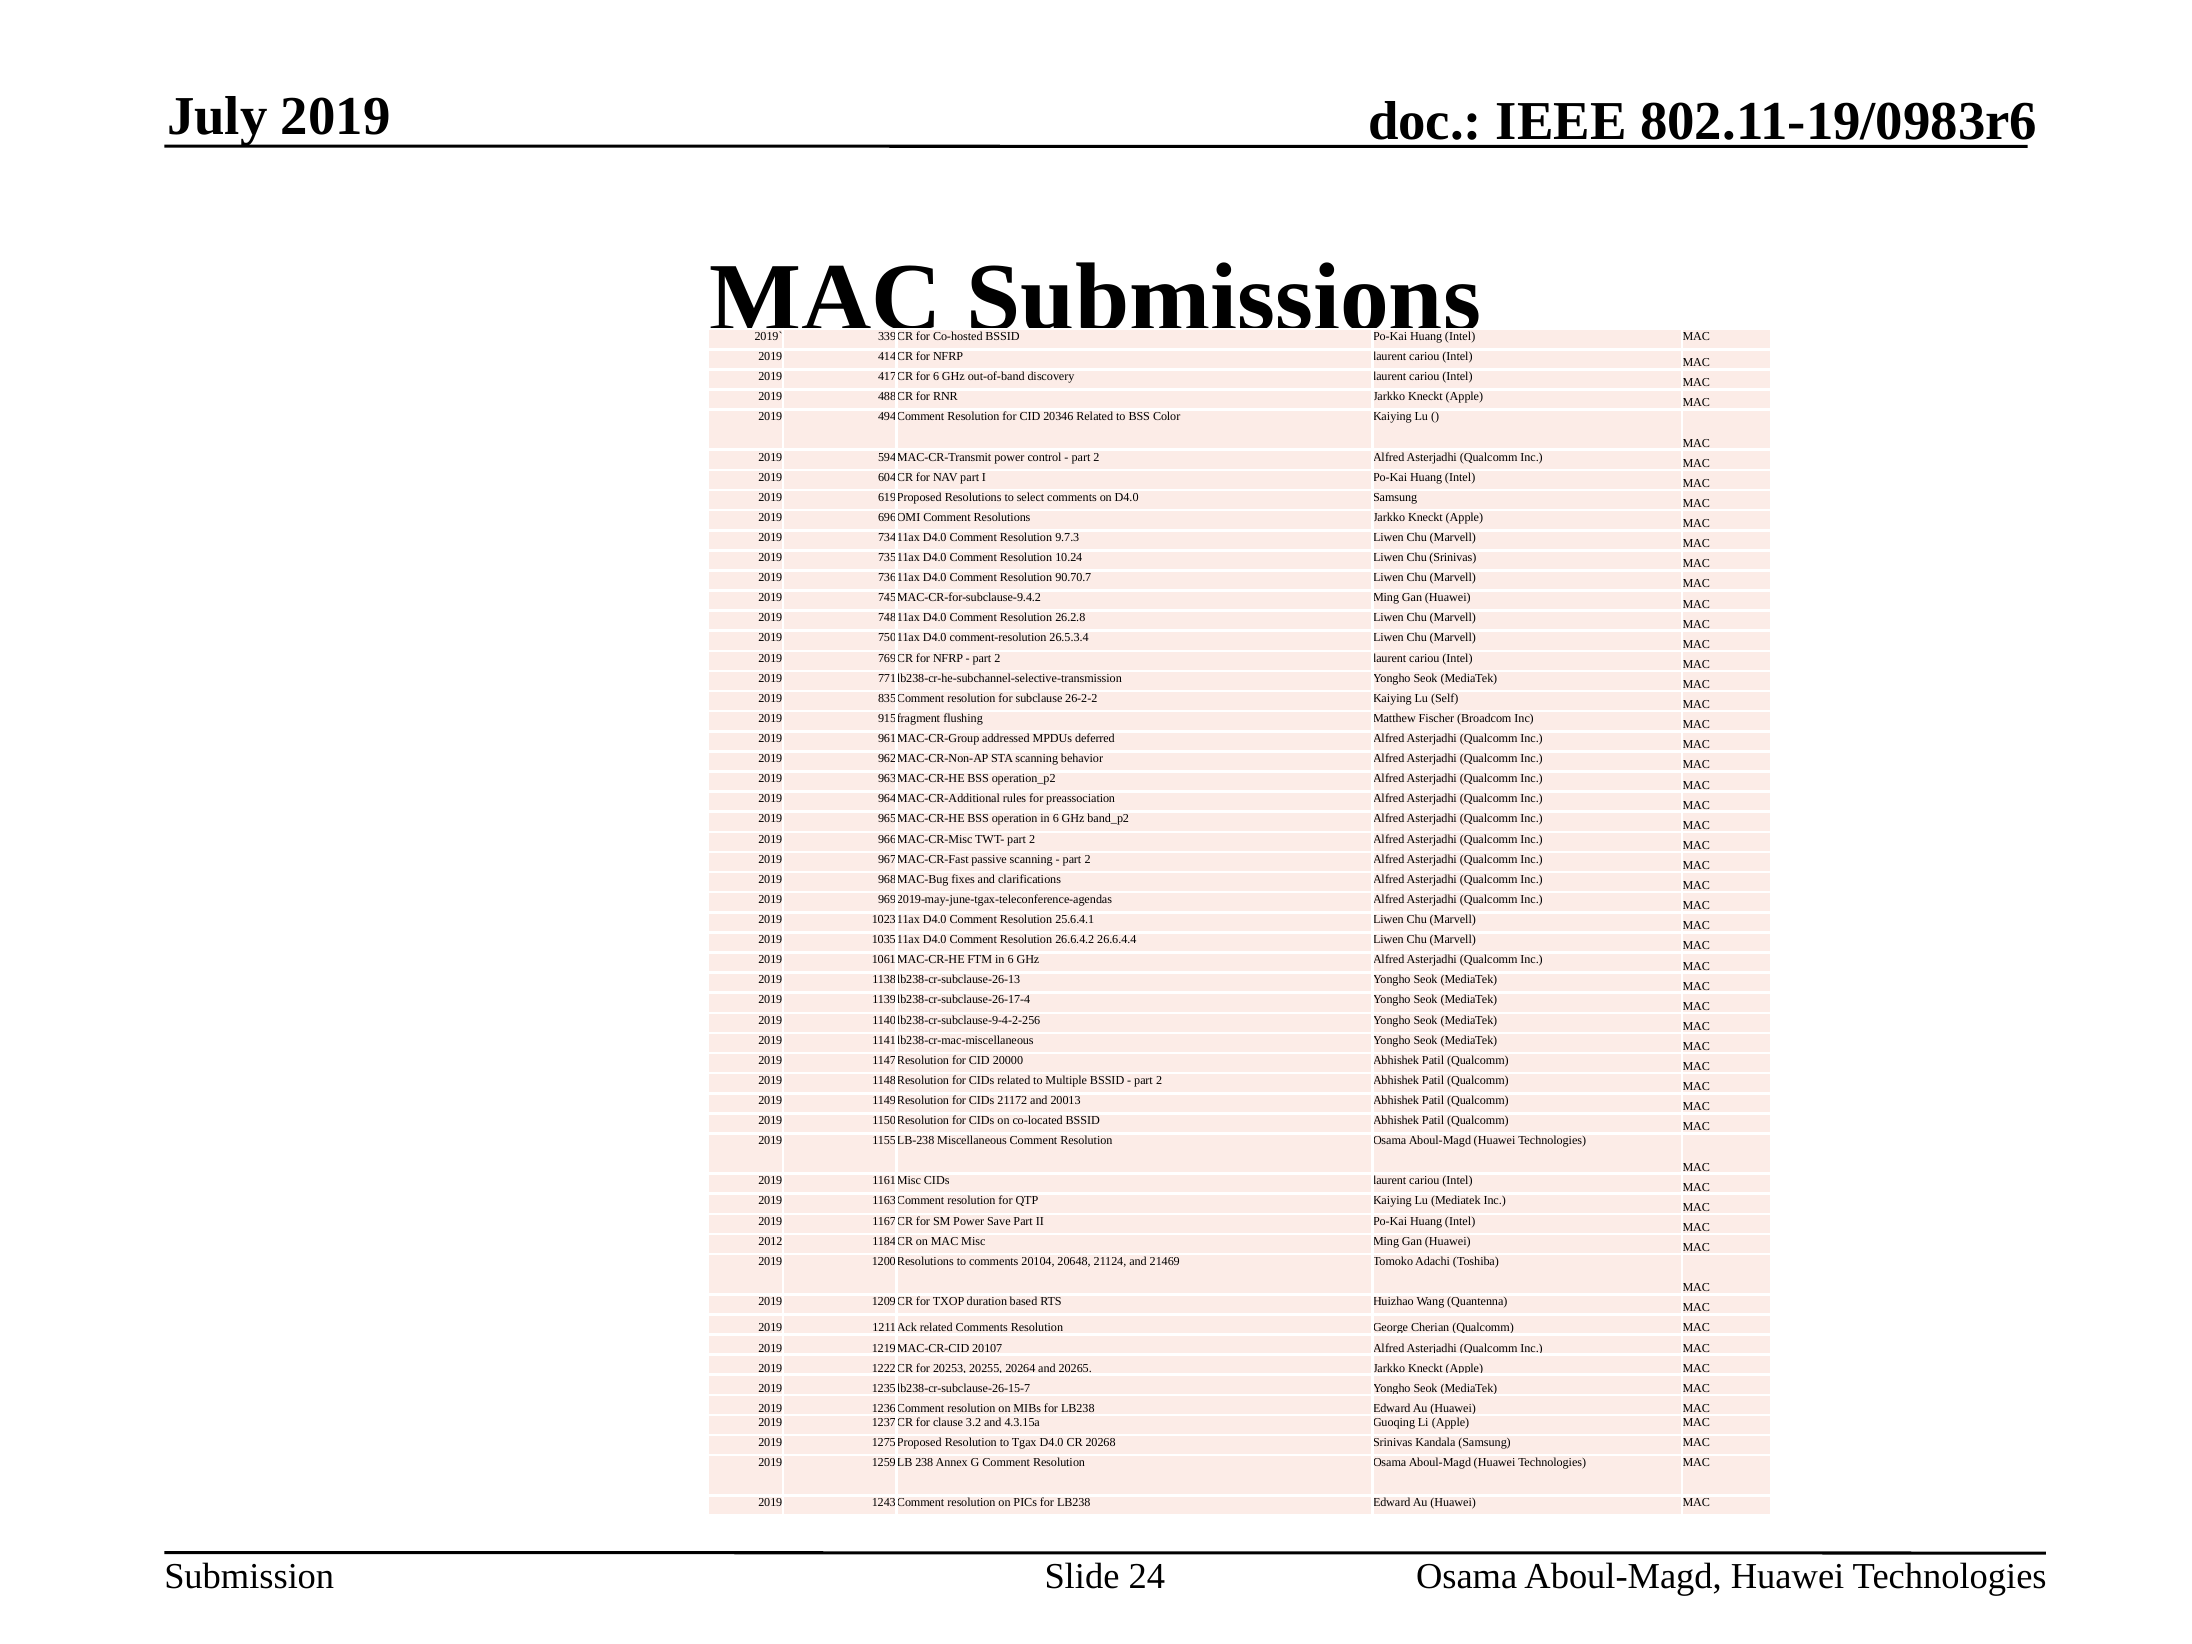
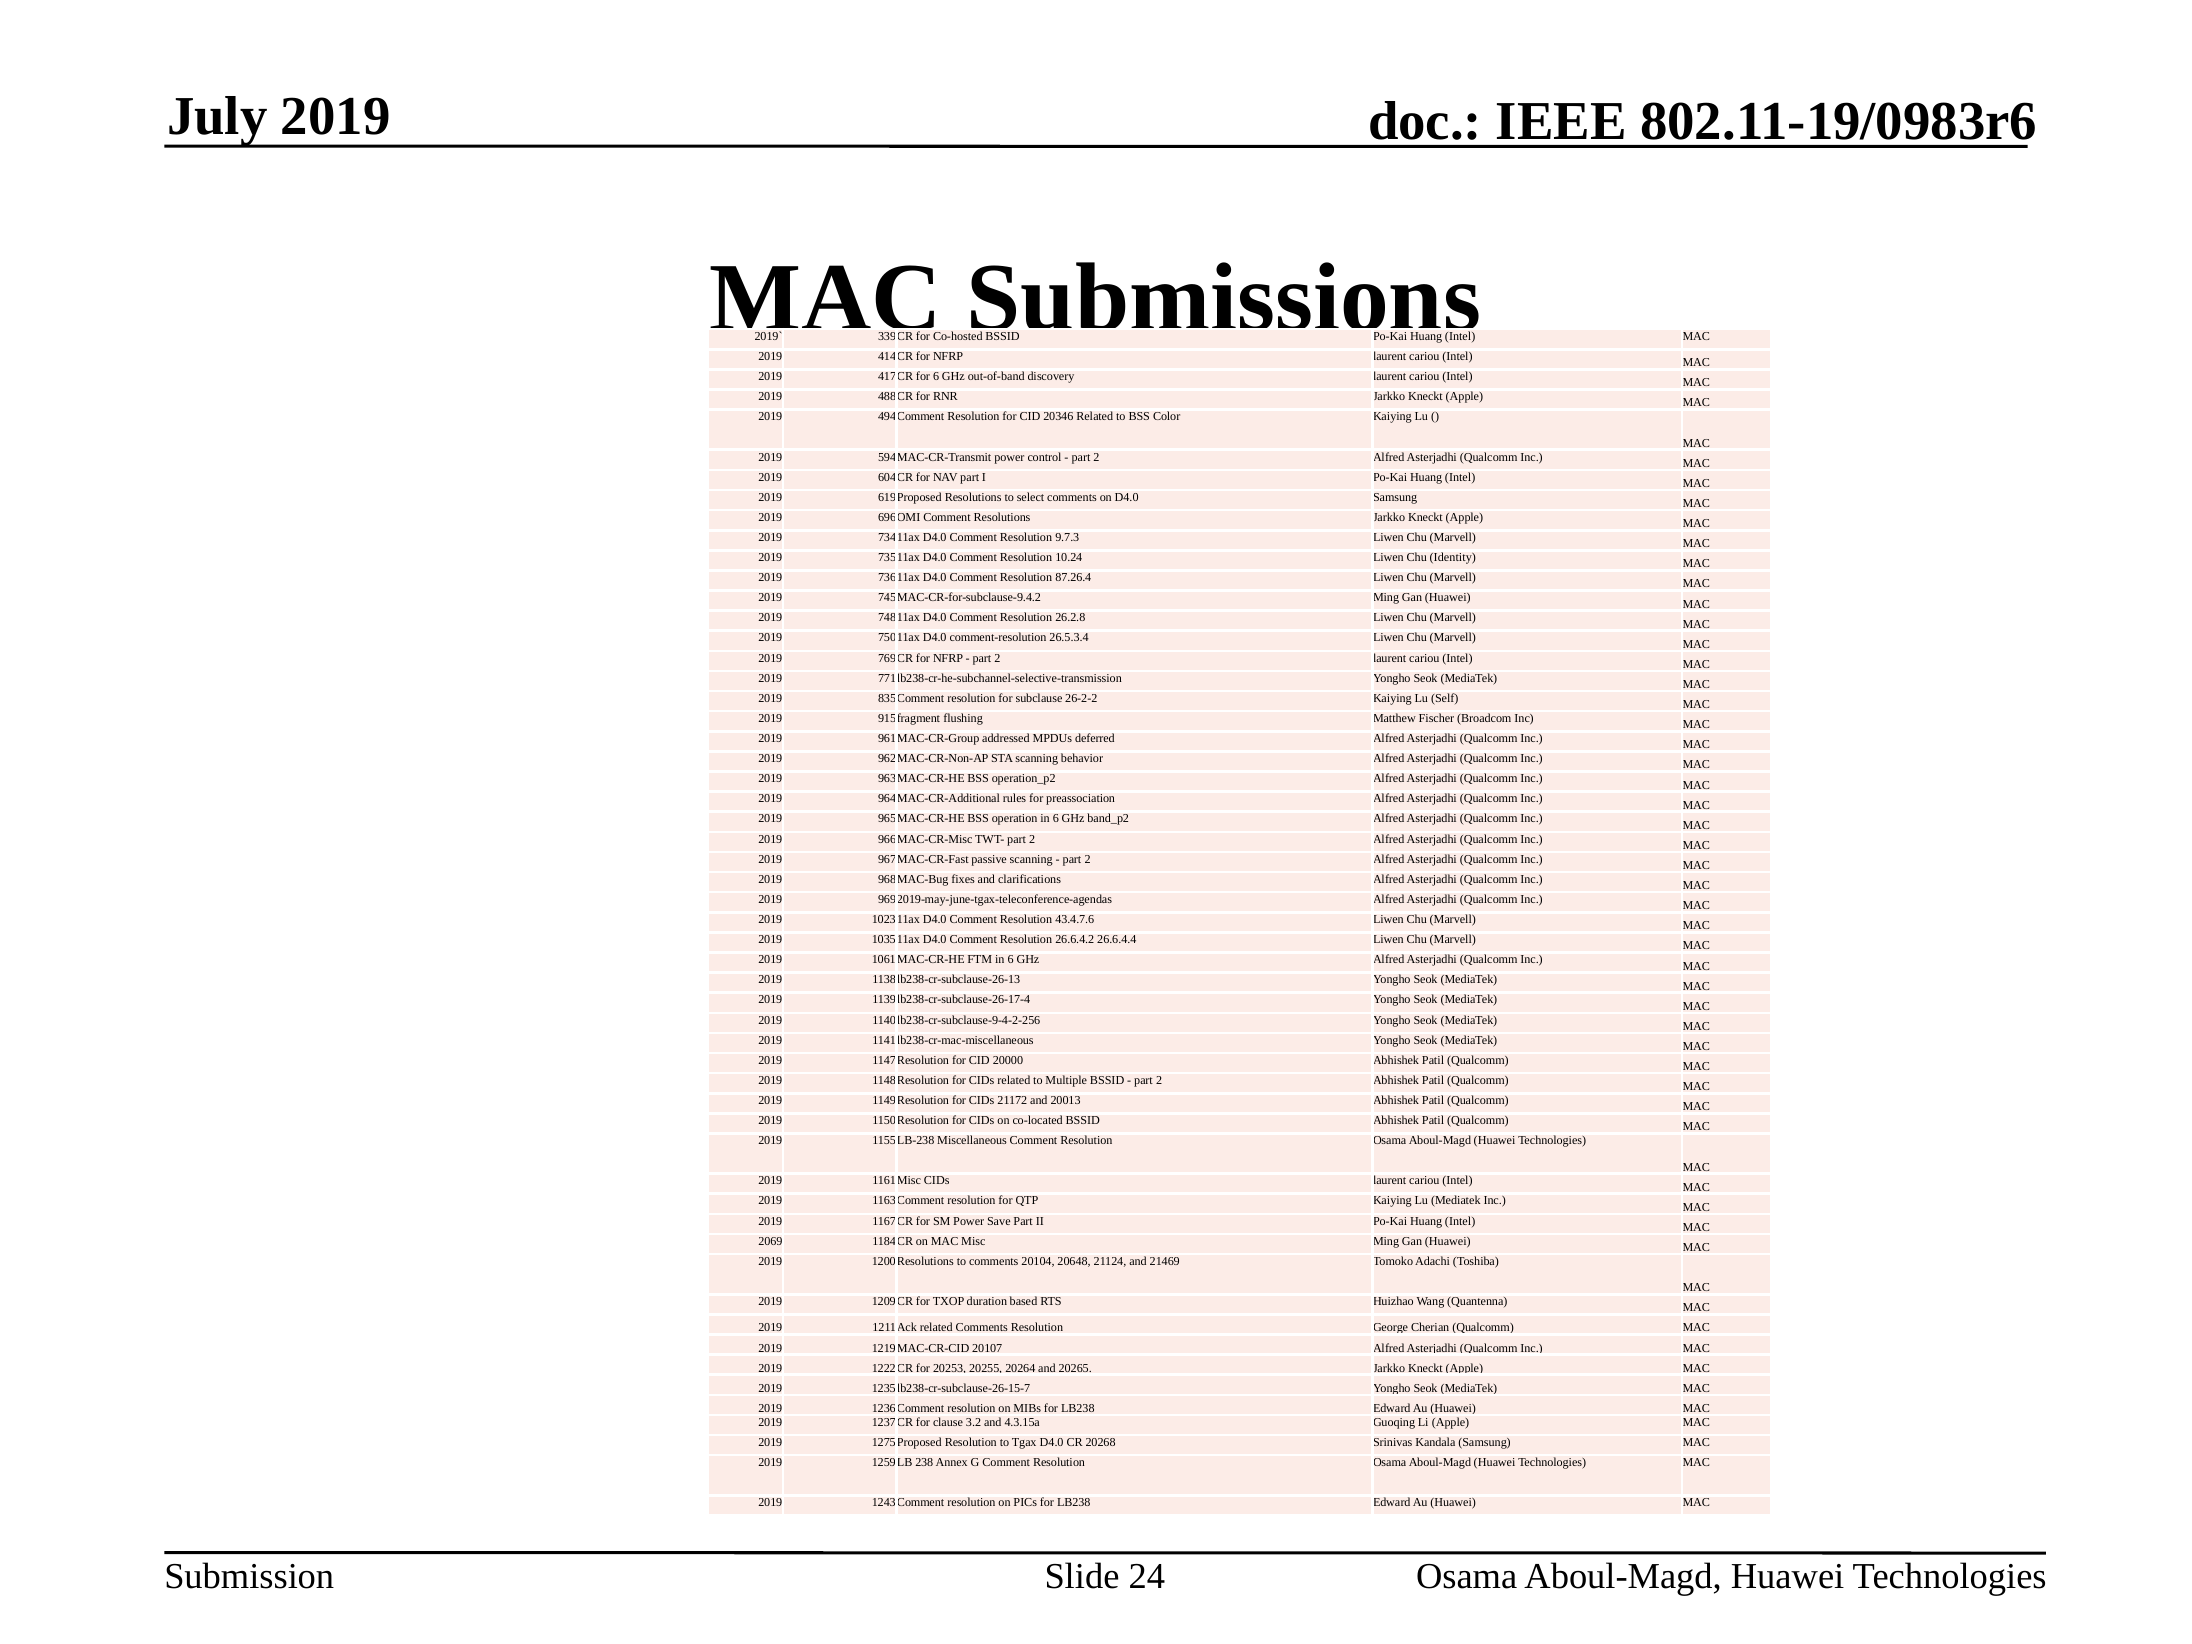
Chu Srinivas: Srinivas -> Identity (1453, 558)
90.70.7: 90.70.7 -> 87.26.4 (1073, 578)
25.6.4.1: 25.6.4.1 -> 43.4.7.6 (1075, 919)
2012: 2012 -> 2069 (770, 1241)
